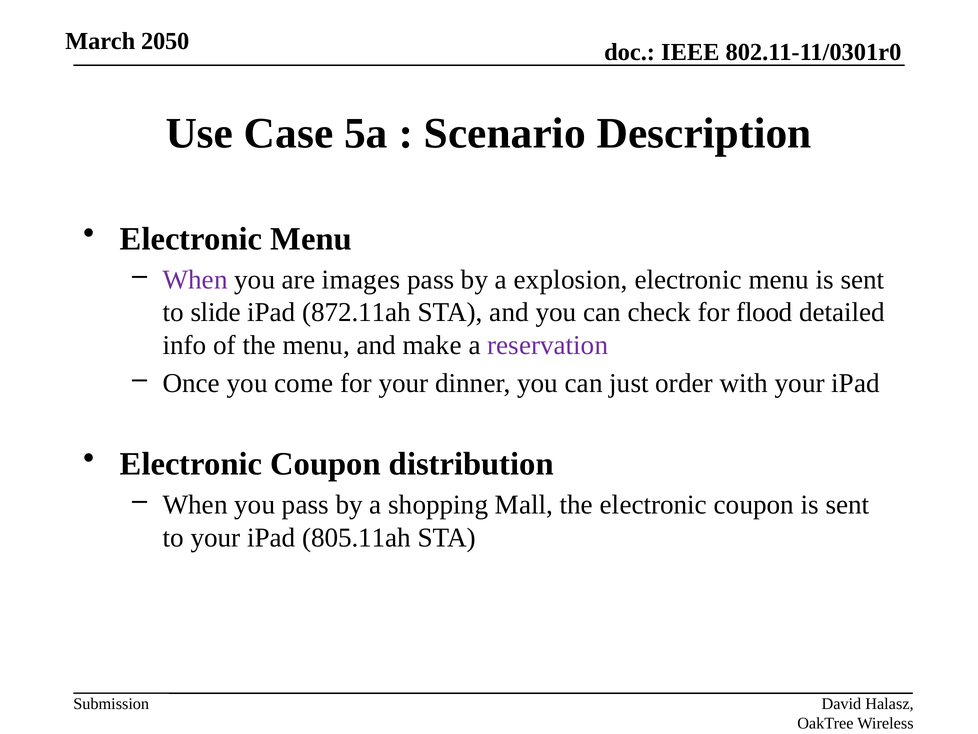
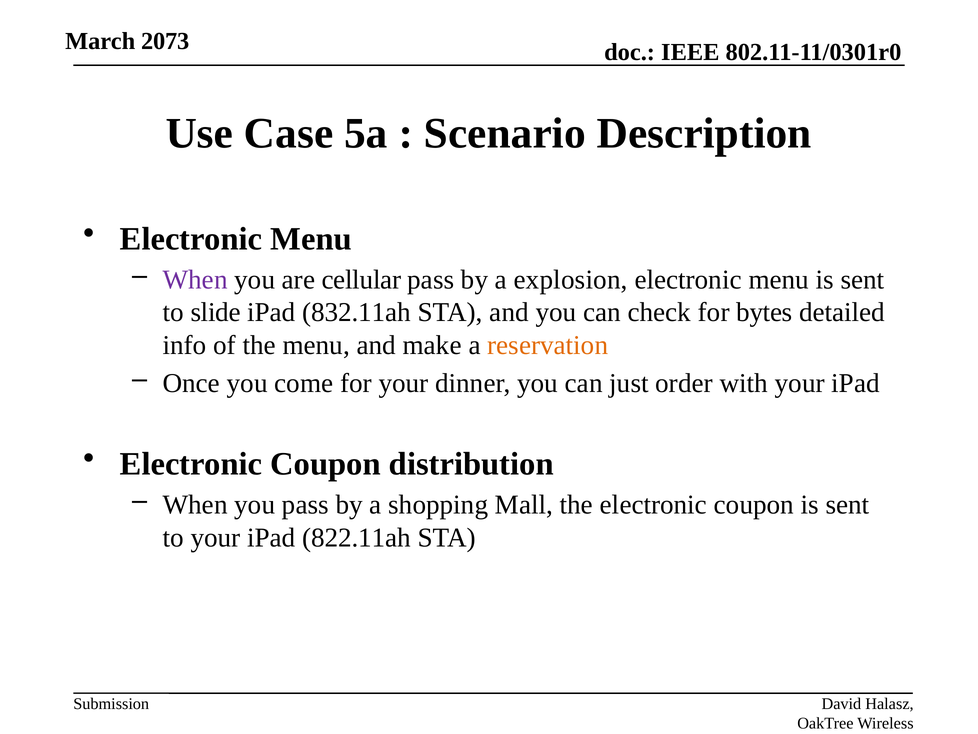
2050: 2050 -> 2073 (165, 41)
images: images -> cellular (361, 280)
872.11ah: 872.11ah -> 832.11ah (357, 312)
flood: flood -> bytes (764, 312)
reservation colour: purple -> orange (548, 345)
805.11ah: 805.11ah -> 822.11ah (357, 537)
